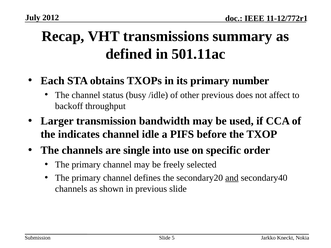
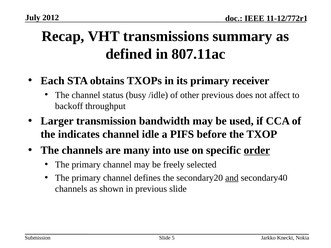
501.11ac: 501.11ac -> 807.11ac (199, 54)
number: number -> receiver (251, 81)
single: single -> many (137, 150)
order underline: none -> present (257, 150)
